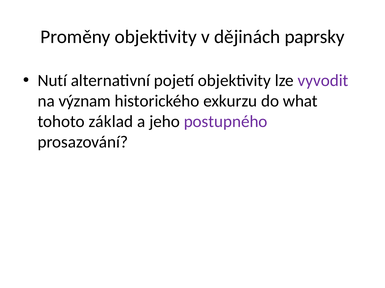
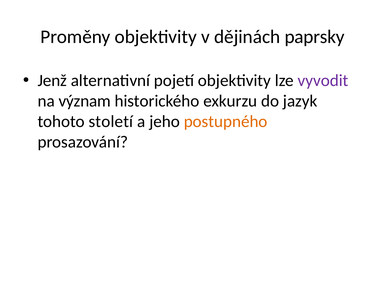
Nutí: Nutí -> Jenž (52, 81)
what: what -> jazyk (300, 101)
základ: základ -> století (111, 122)
postupného colour: purple -> orange (226, 122)
